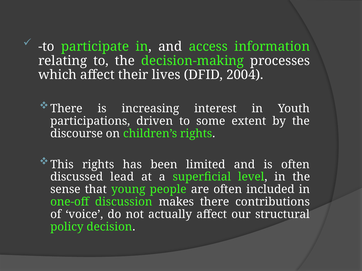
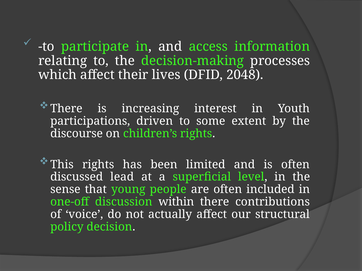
2004: 2004 -> 2048 (245, 75)
makes: makes -> within (176, 202)
